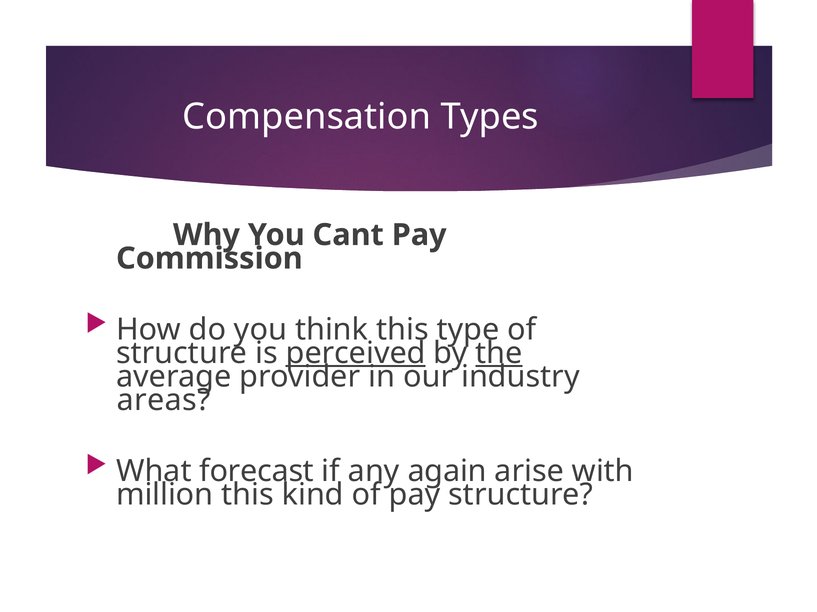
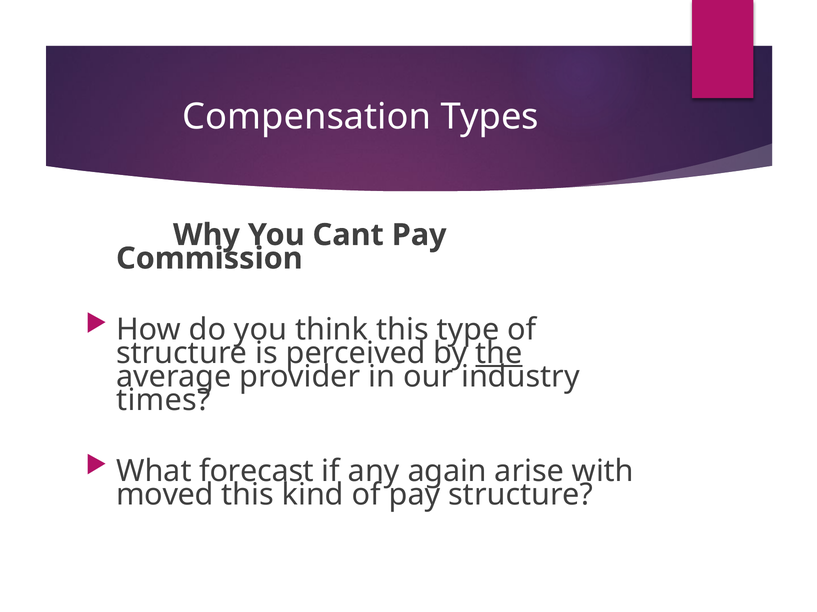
perceived underline: present -> none (356, 353)
areas: areas -> times (163, 401)
million: million -> moved (165, 495)
